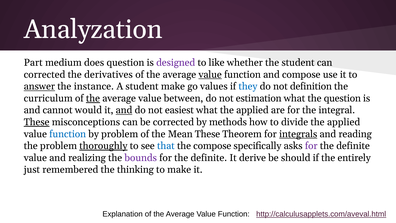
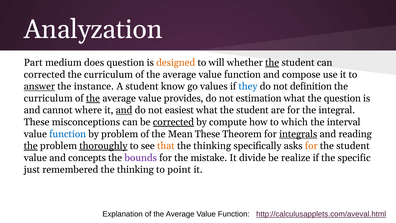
designed colour: purple -> orange (176, 63)
like: like -> will (217, 63)
the underline: none -> present (272, 63)
derivatives: derivatives -> curriculum (108, 74)
value underline: present -> none (210, 74)
student make: make -> know (173, 86)
between: between -> provides (184, 98)
would: would -> where (88, 110)
what the applied: applied -> student (252, 110)
These underline: present -> none (37, 122)
corrected underline: none -> present (173, 122)
methods: methods -> compute (228, 122)
divide: divide -> which (295, 122)
applied: applied -> interval (344, 122)
the underline: none -> present (31, 146)
that colour: blue -> orange (166, 146)
compose: compose -> thinking (212, 146)
for colour: purple -> orange (311, 146)
definite: definite -> student (353, 146)
realizing: realizing -> concepts (87, 158)
definite: definite -> mistake (209, 158)
derive: derive -> divide (252, 158)
should: should -> realize (296, 158)
entirely: entirely -> specific (354, 158)
to make: make -> point (179, 169)
